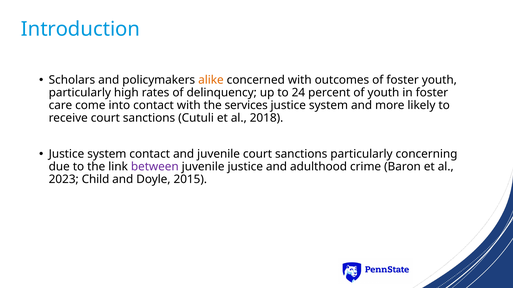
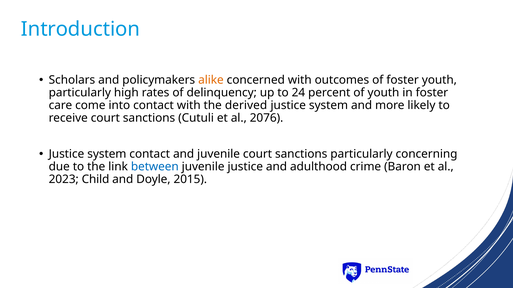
services: services -> derived (246, 106)
2018: 2018 -> 2076 (267, 118)
between colour: purple -> blue (155, 167)
